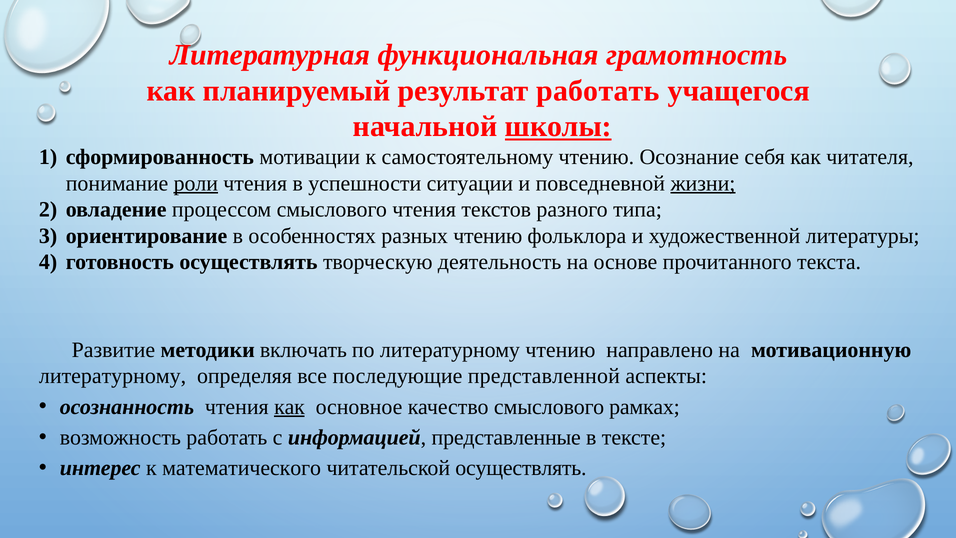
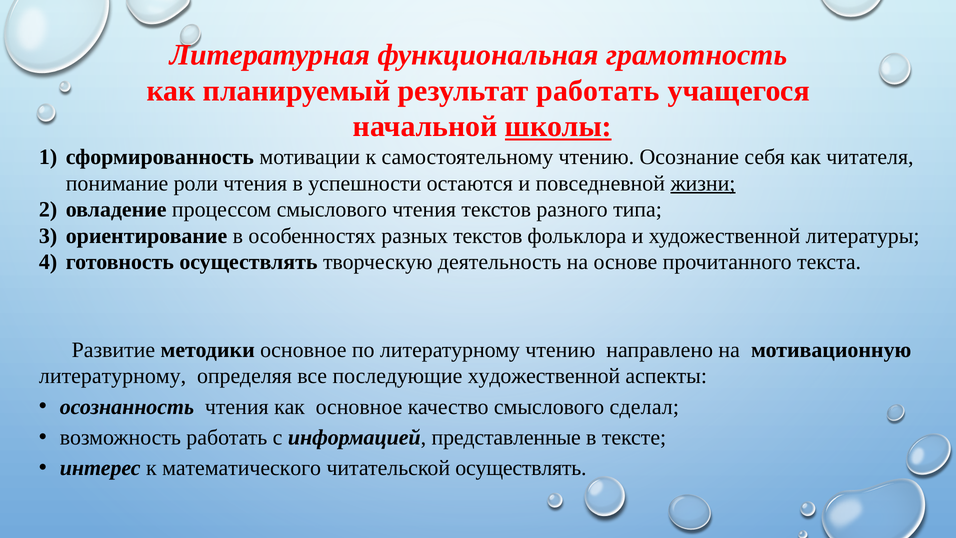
роли underline: present -> none (196, 183)
ситуации: ситуации -> остаются (470, 183)
разных чтению: чтению -> текстов (488, 236)
методики включать: включать -> основное (303, 350)
последующие представленной: представленной -> художественной (544, 376)
как underline: present -> none (289, 407)
рамках: рамках -> сделал (644, 407)
